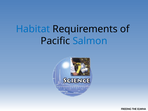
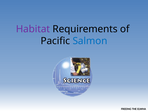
Habitat colour: blue -> purple (33, 29)
